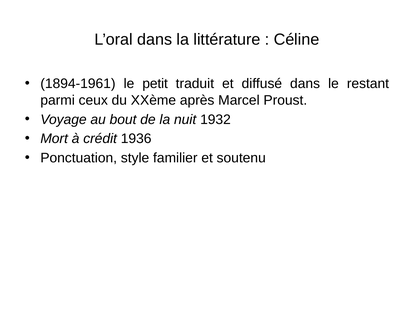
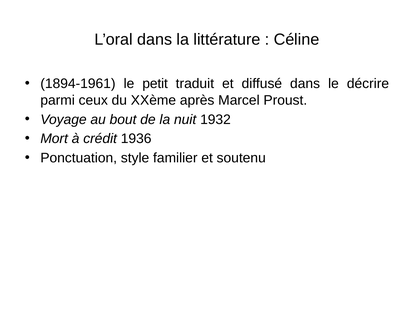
restant: restant -> décrire (368, 84)
